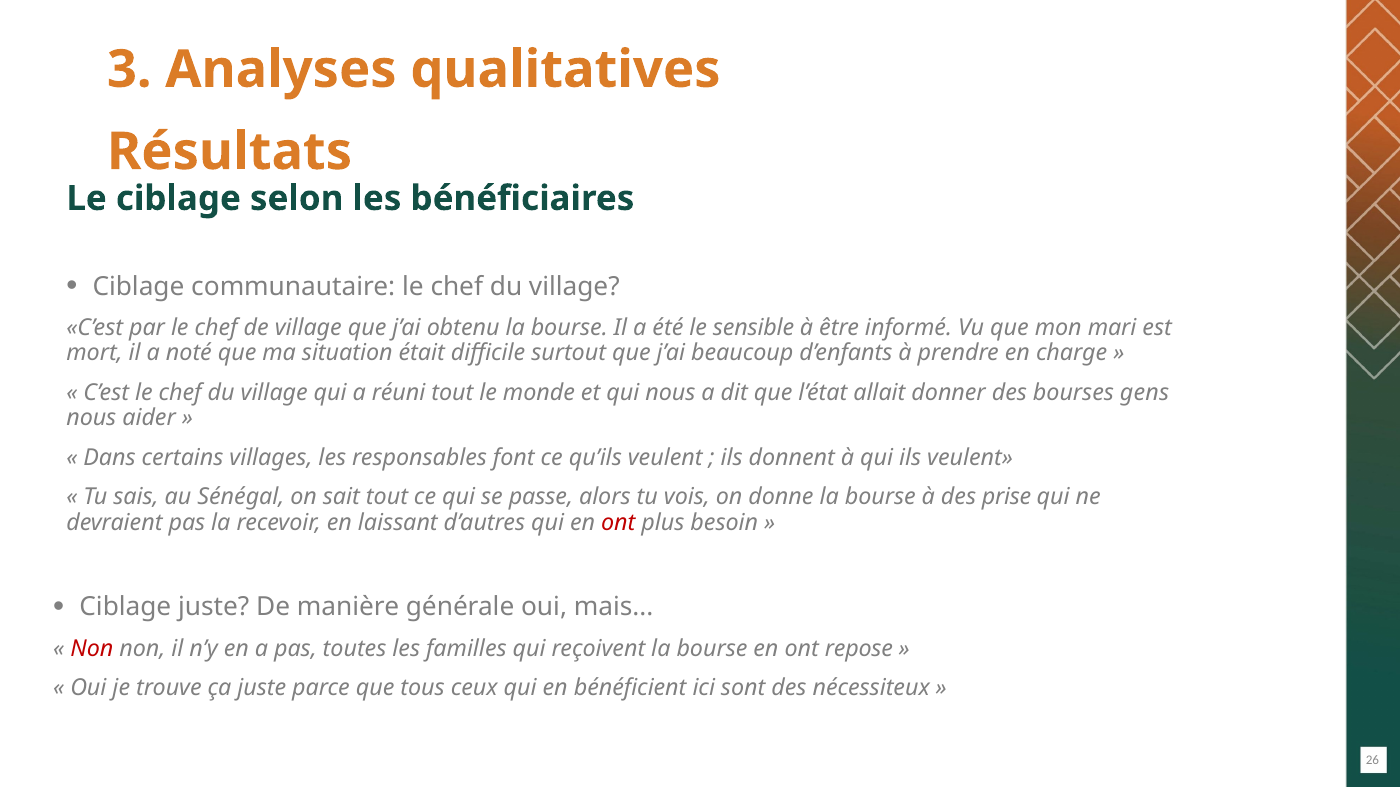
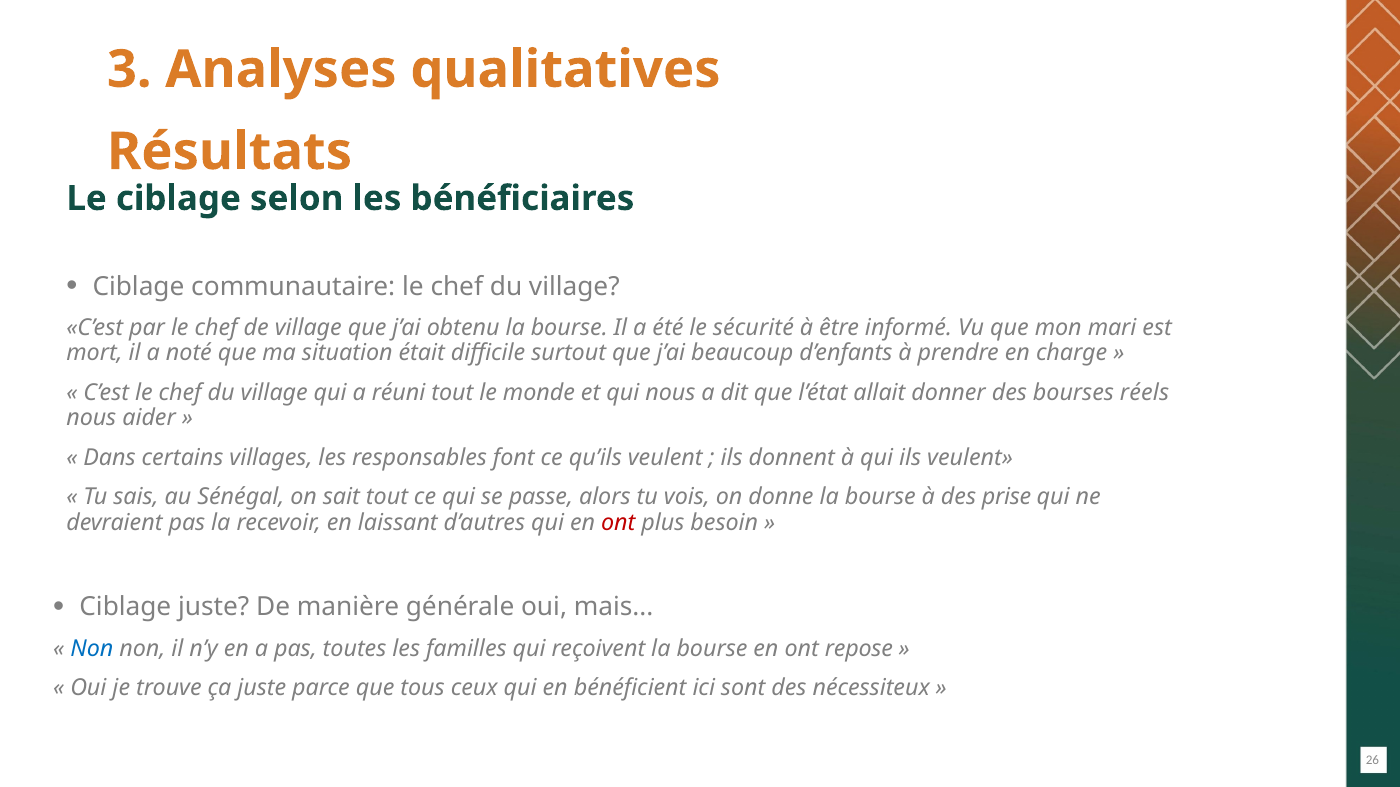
sensible: sensible -> sécurité (753, 328)
gens: gens -> réels (1145, 393)
Non colour: red -> blue (92, 649)
